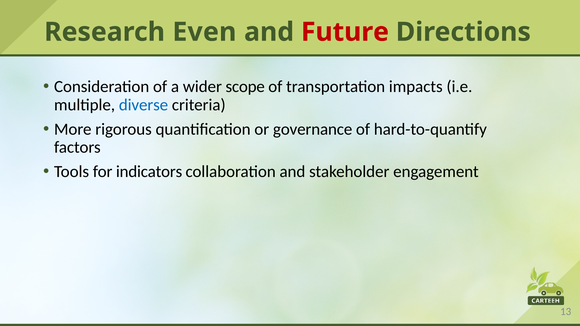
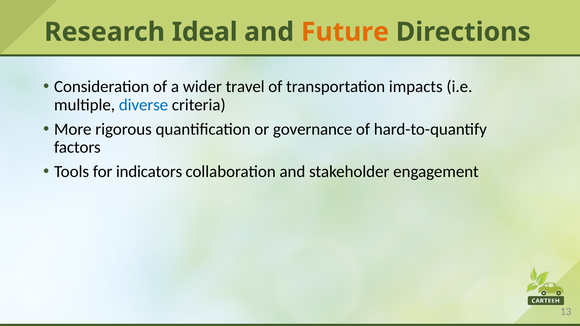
Even: Even -> Ideal (205, 32)
Future colour: red -> orange (345, 32)
scope: scope -> travel (245, 87)
